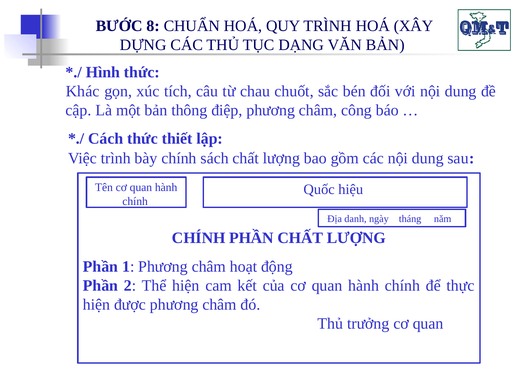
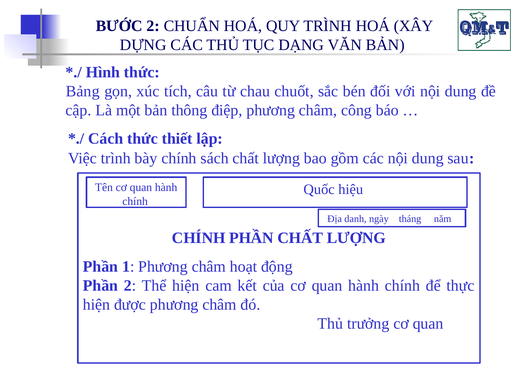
BƯỚC 8: 8 -> 2 (153, 26)
Khác: Khác -> Bảng (83, 91)
